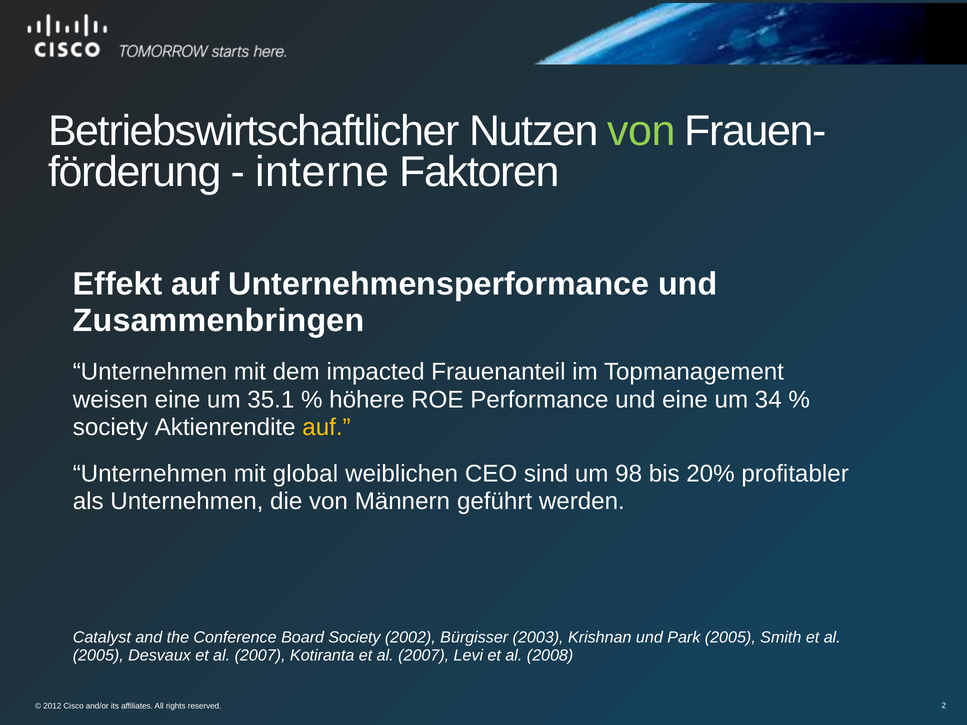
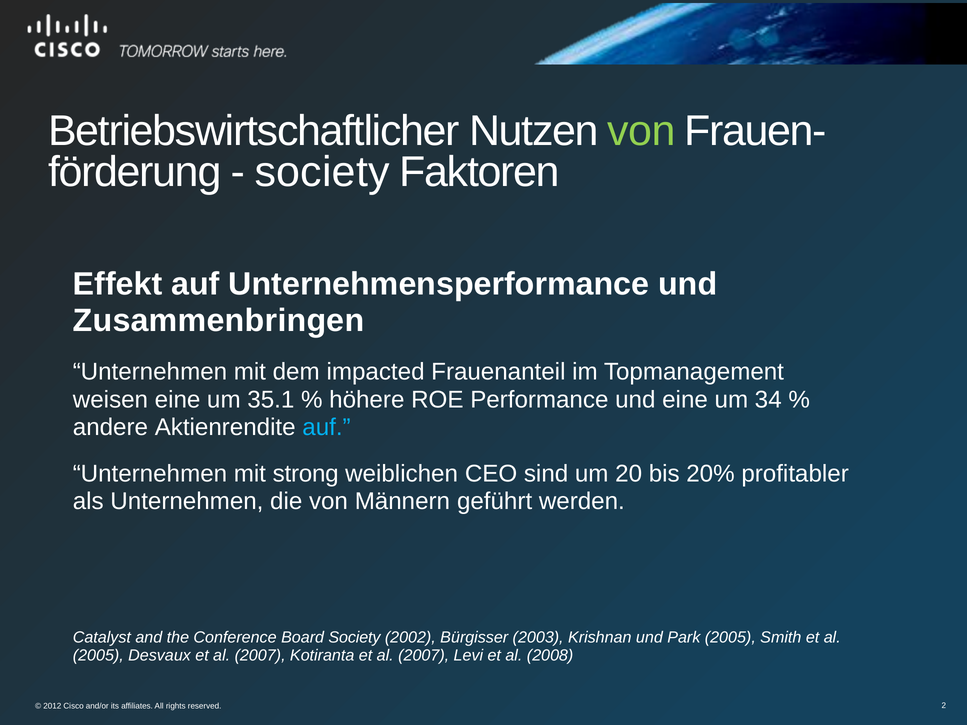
interne: interne -> society (322, 172)
society: society -> andere (110, 427)
auf colour: yellow -> light blue (326, 427)
global: global -> strong (306, 474)
98: 98 -> 20 (629, 474)
